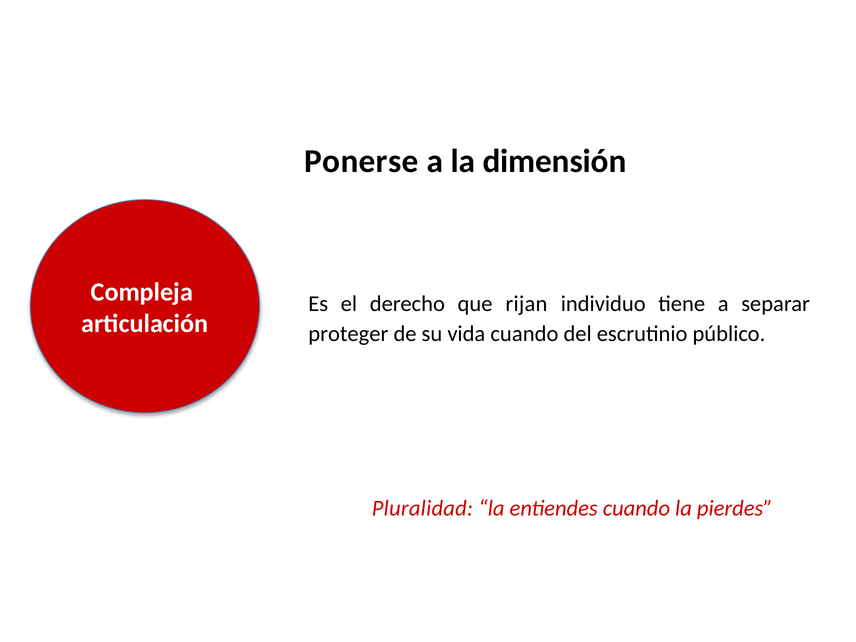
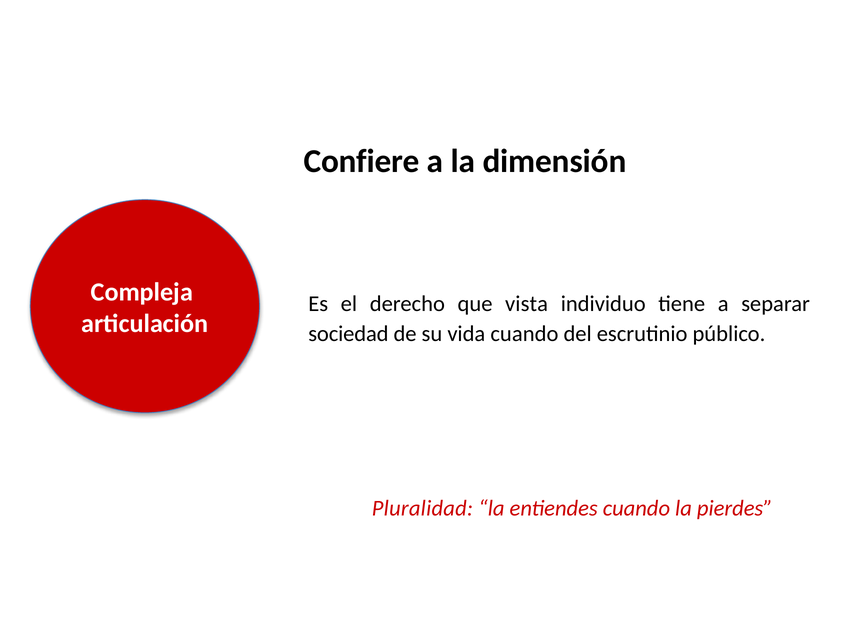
Ponerse: Ponerse -> Confiere (362, 161)
rijan: rijan -> vista (527, 304)
proteger: proteger -> sociedad (348, 334)
